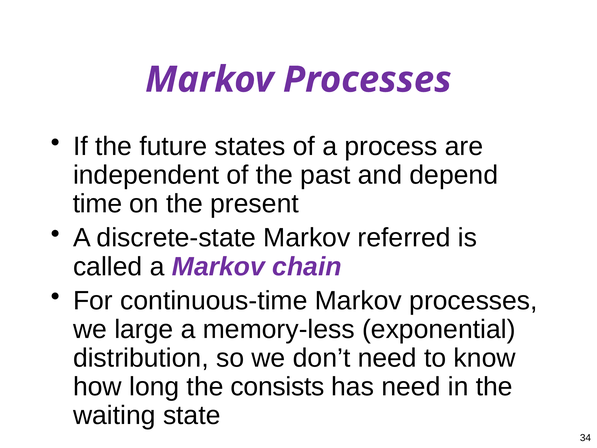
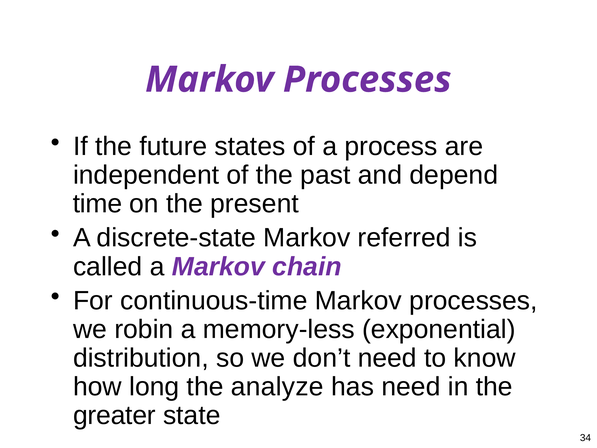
large: large -> robin (144, 329)
consists: consists -> analyze (277, 386)
waiting: waiting -> greater (114, 415)
